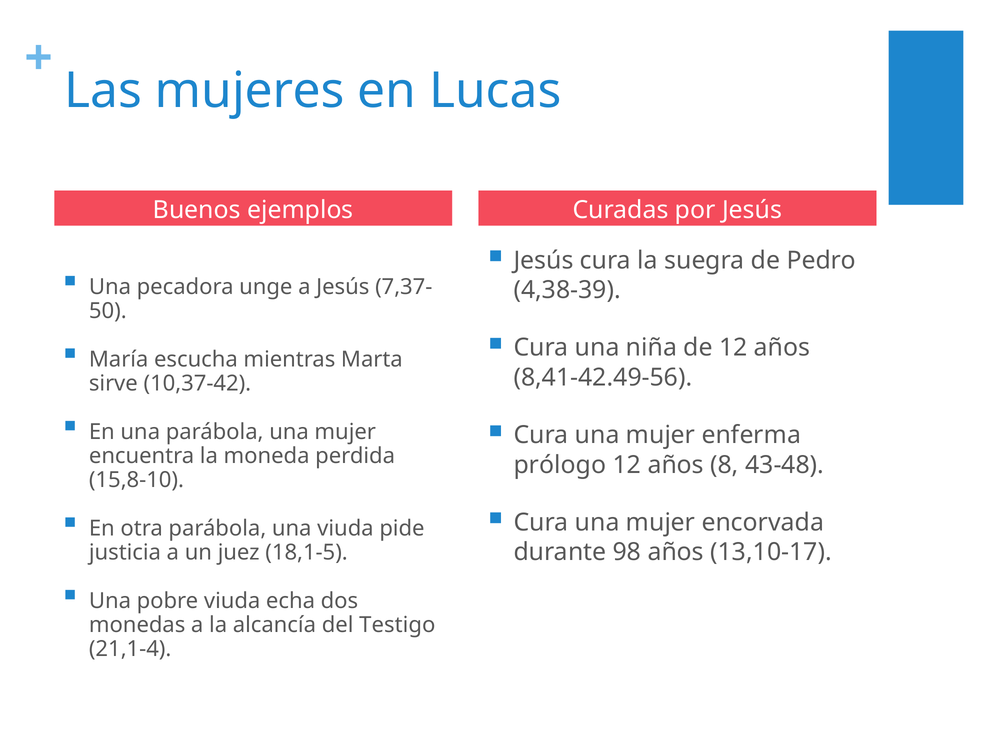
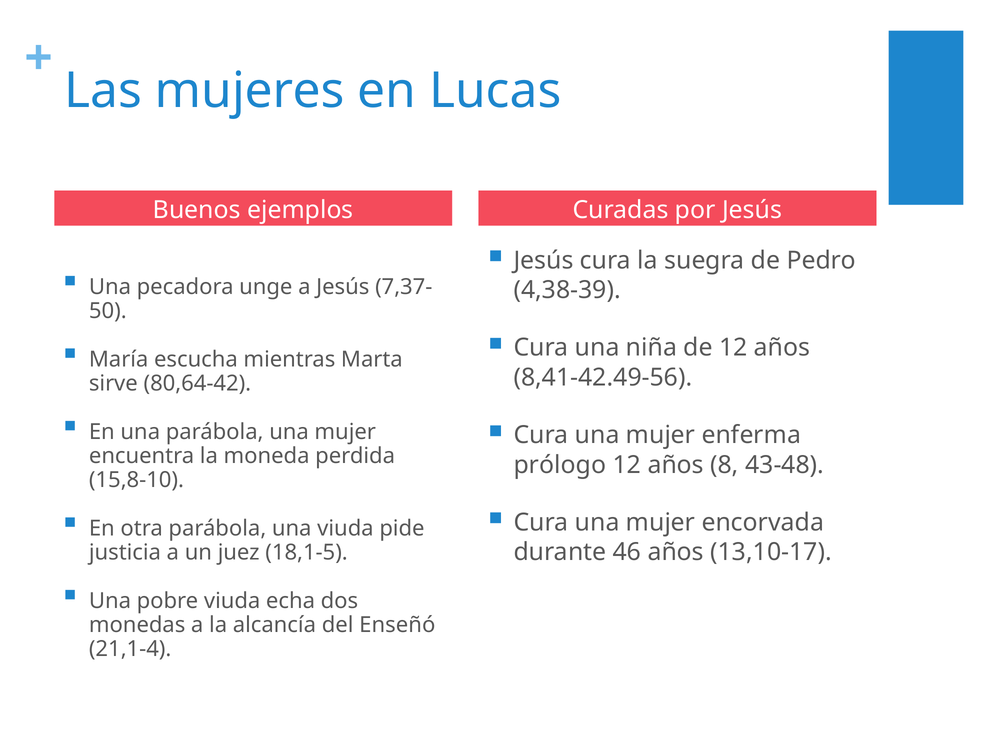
10,37-42: 10,37-42 -> 80,64-42 (197, 384)
98: 98 -> 46 (627, 552)
Testigo: Testigo -> Enseñó (397, 625)
